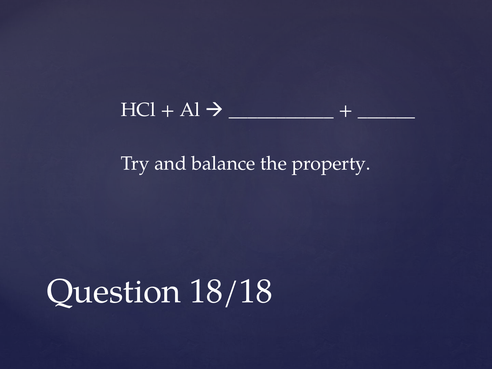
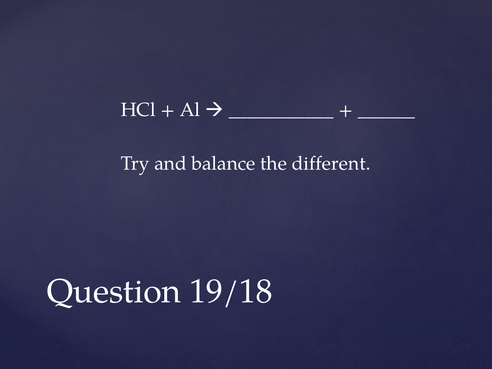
property: property -> different (331, 163)
18/18: 18/18 -> 19/18 (231, 291)
